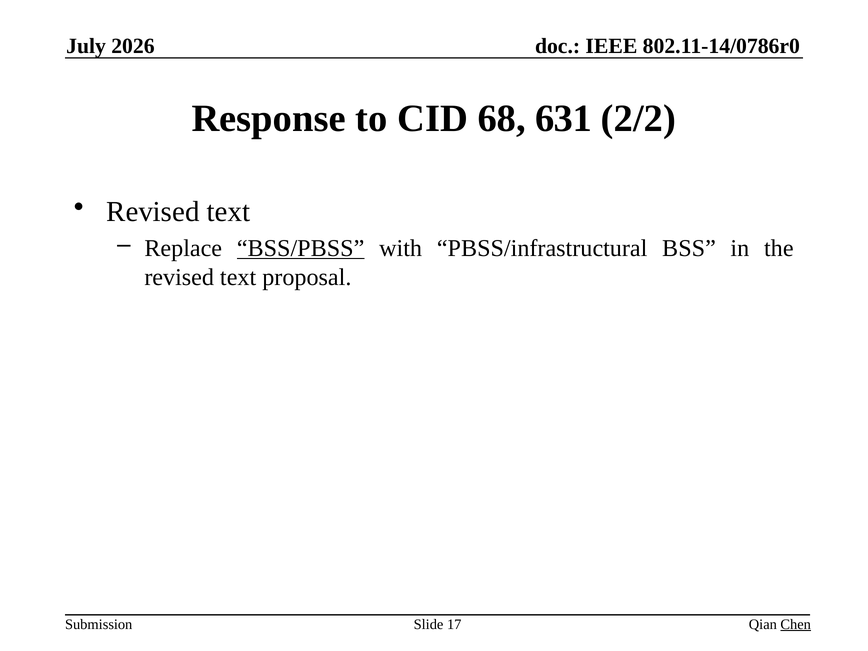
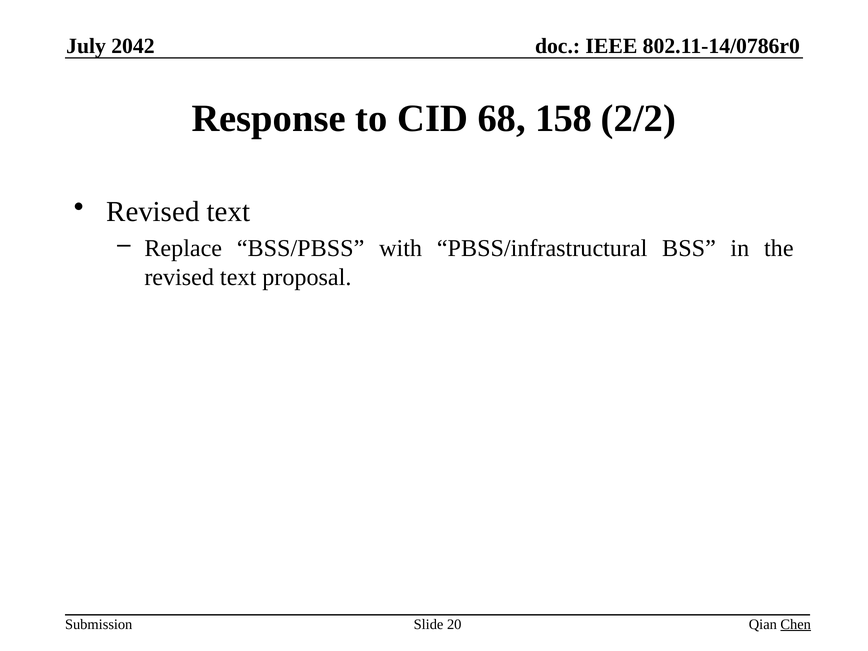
2026: 2026 -> 2042 (133, 46)
631: 631 -> 158 (564, 118)
BSS/PBSS underline: present -> none (301, 248)
17: 17 -> 20 (454, 624)
